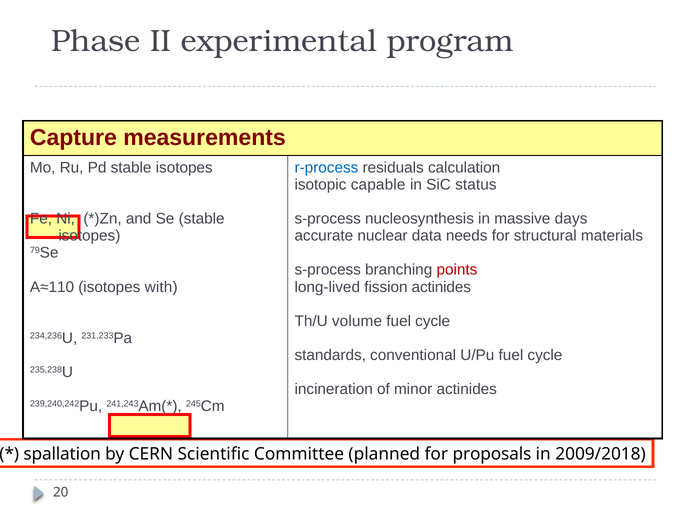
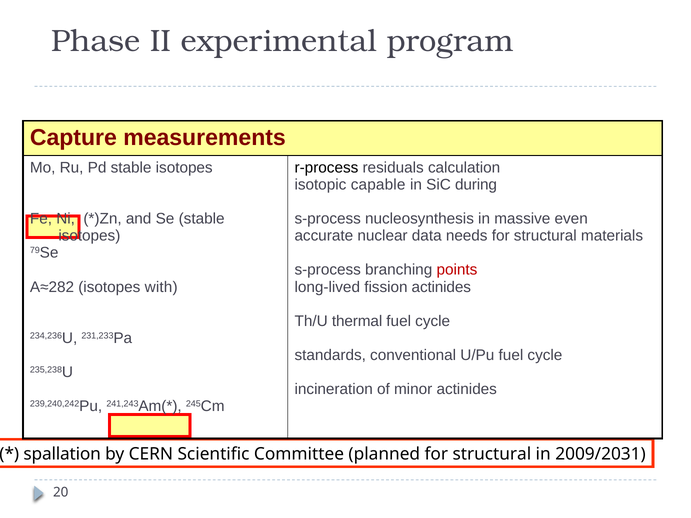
r-process colour: blue -> black (326, 168)
status: status -> during (476, 185)
days: days -> even (571, 219)
A≈110: A≈110 -> A≈282 (52, 287)
volume: volume -> thermal (357, 321)
planned for proposals: proposals -> structural (492, 454)
2009/2018: 2009/2018 -> 2009/2031 (601, 454)
